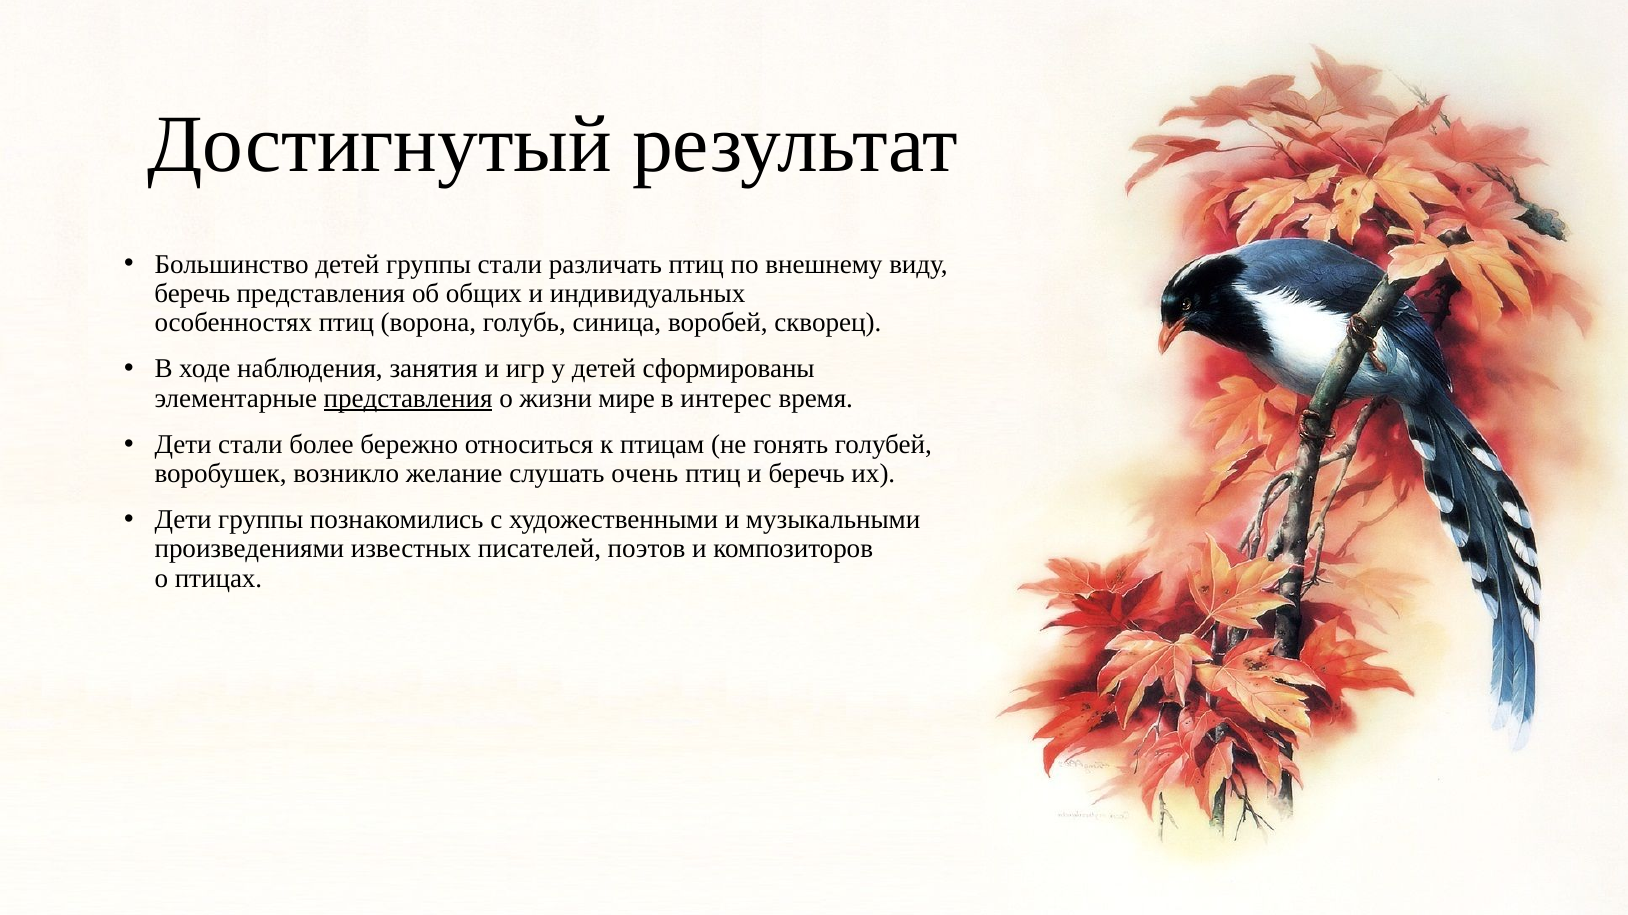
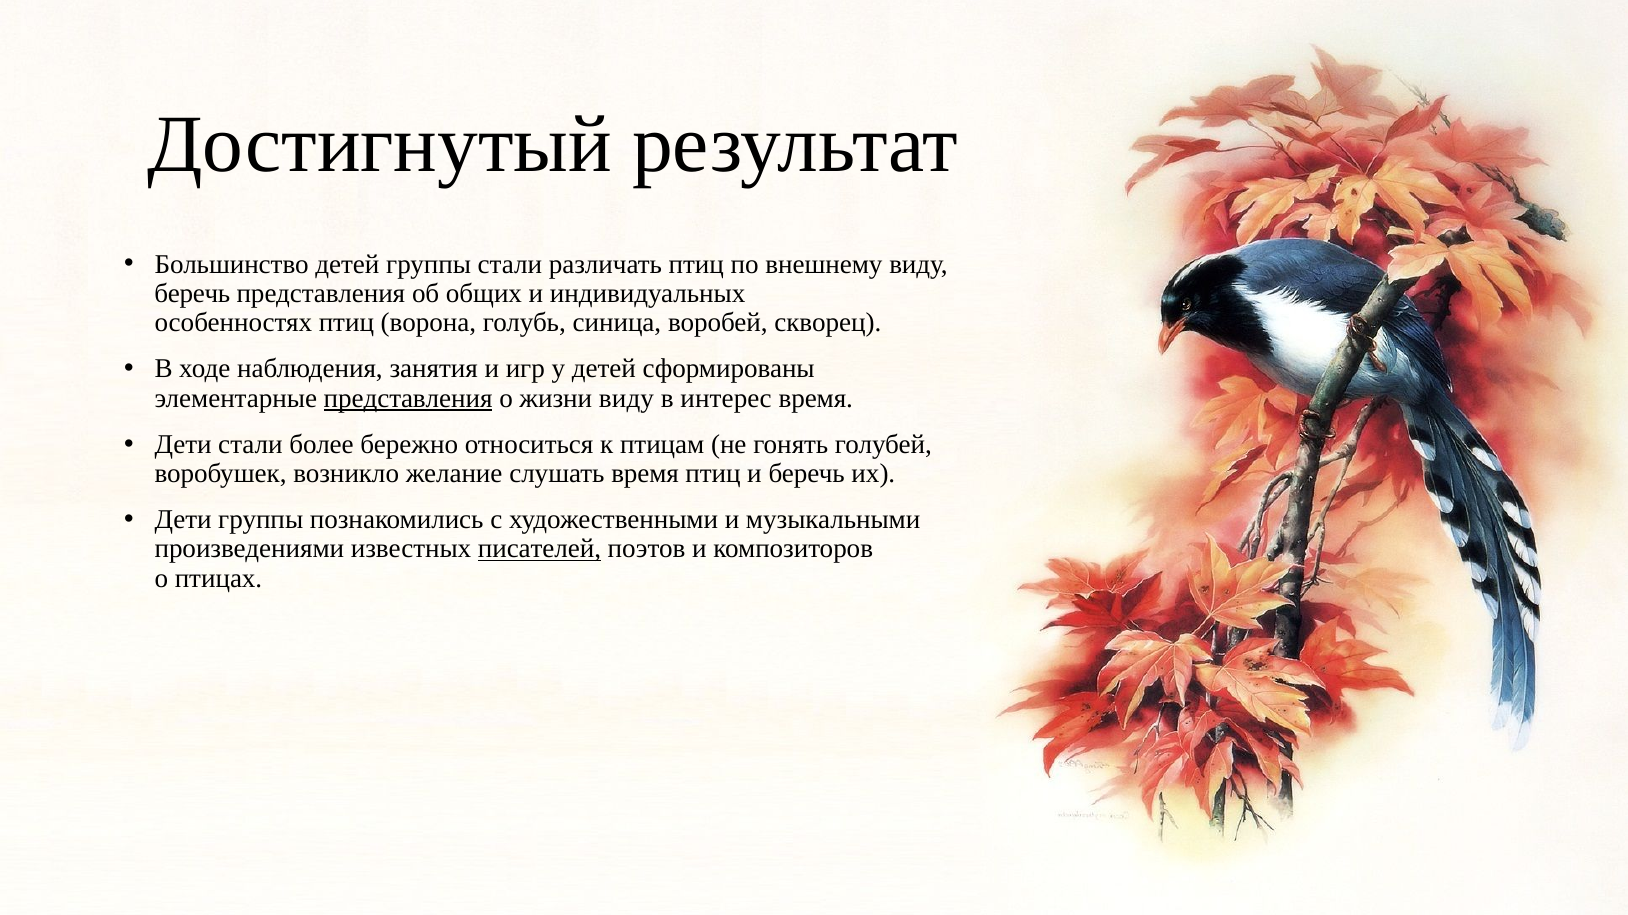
жизни мире: мире -> виду (626, 398)
слушать очень: очень -> время (645, 474)
писателей underline: none -> present (539, 549)
